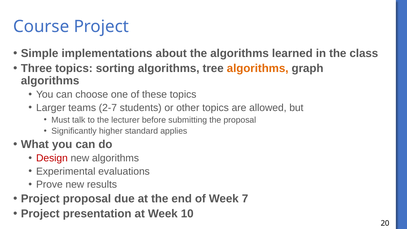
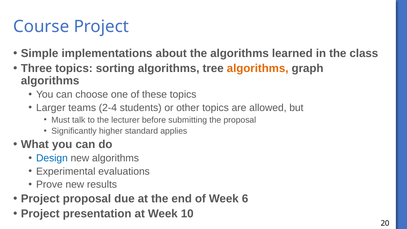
2-7: 2-7 -> 2-4 (108, 108)
Design colour: red -> blue (52, 158)
7: 7 -> 6 (245, 199)
